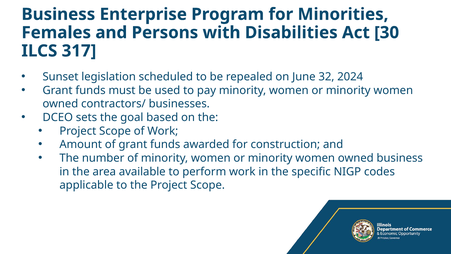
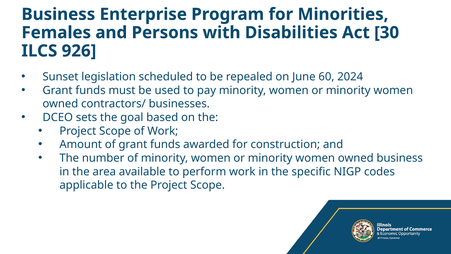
317: 317 -> 926 (79, 51)
32: 32 -> 60 (326, 77)
